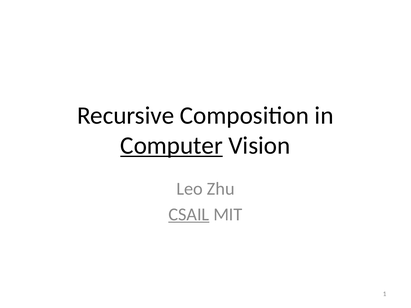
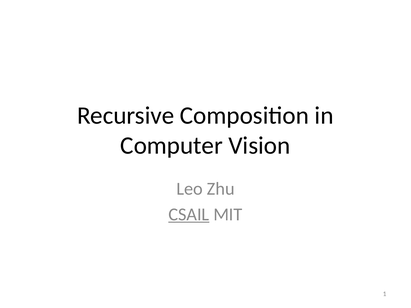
Computer underline: present -> none (172, 146)
